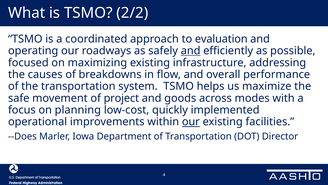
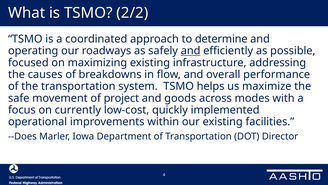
evaluation: evaluation -> determine (221, 39)
planning: planning -> currently (78, 110)
our underline: present -> none (191, 122)
